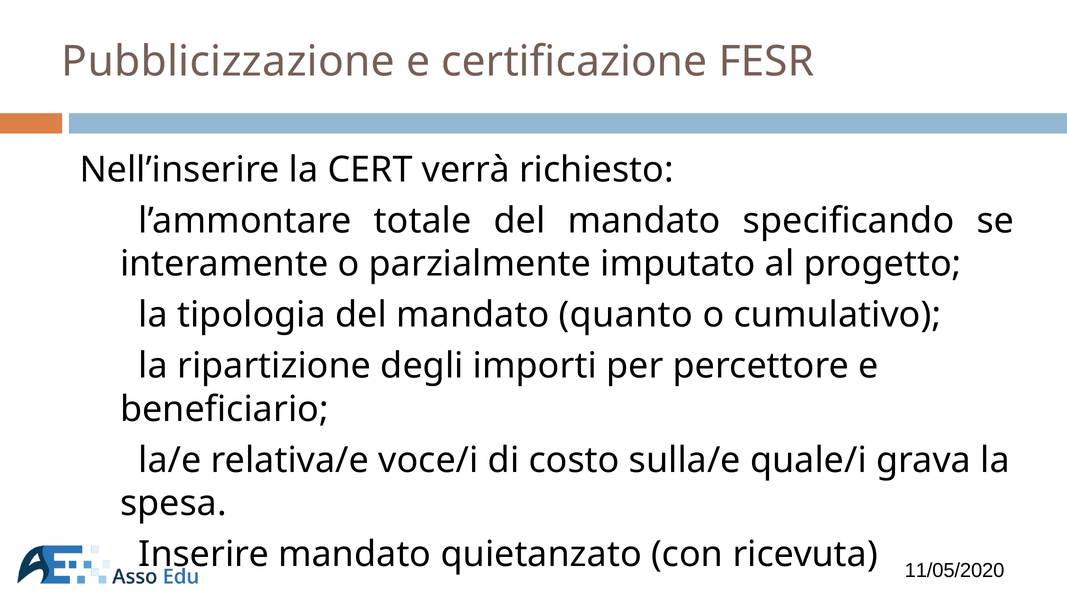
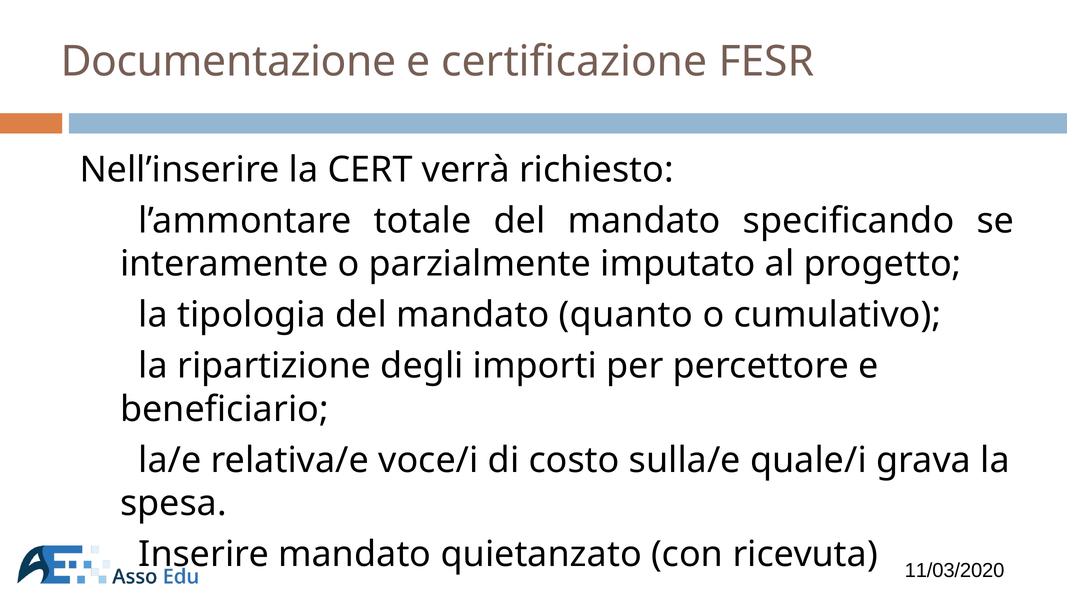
Pubblicizzazione: Pubblicizzazione -> Documentazione (228, 62)
11/05/2020: 11/05/2020 -> 11/03/2020 (955, 570)
